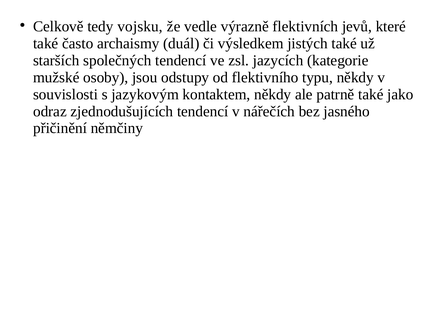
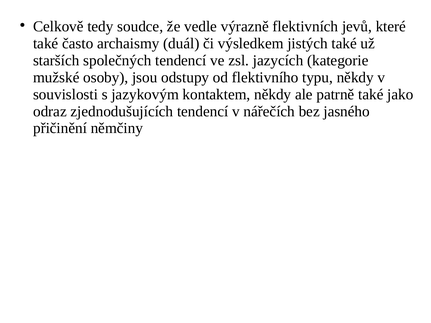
vojsku: vojsku -> soudce (140, 27)
